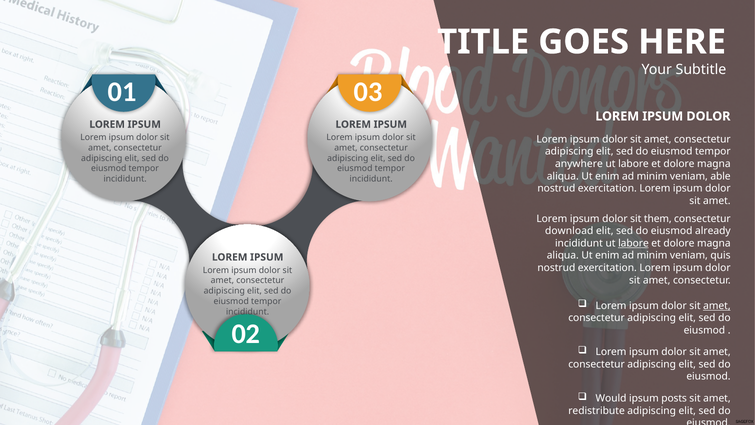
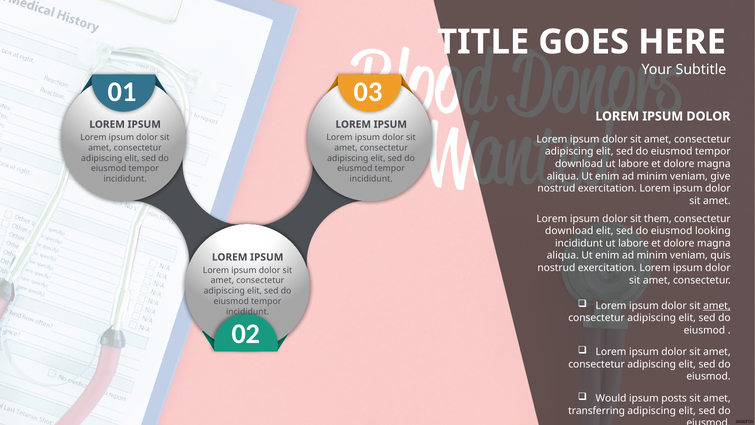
anywhere: anywhere -> download (579, 164)
able: able -> give (720, 176)
already: already -> looking (713, 231)
labore underline: present -> none (633, 243)
redistribute: redistribute -> transferring (597, 410)
